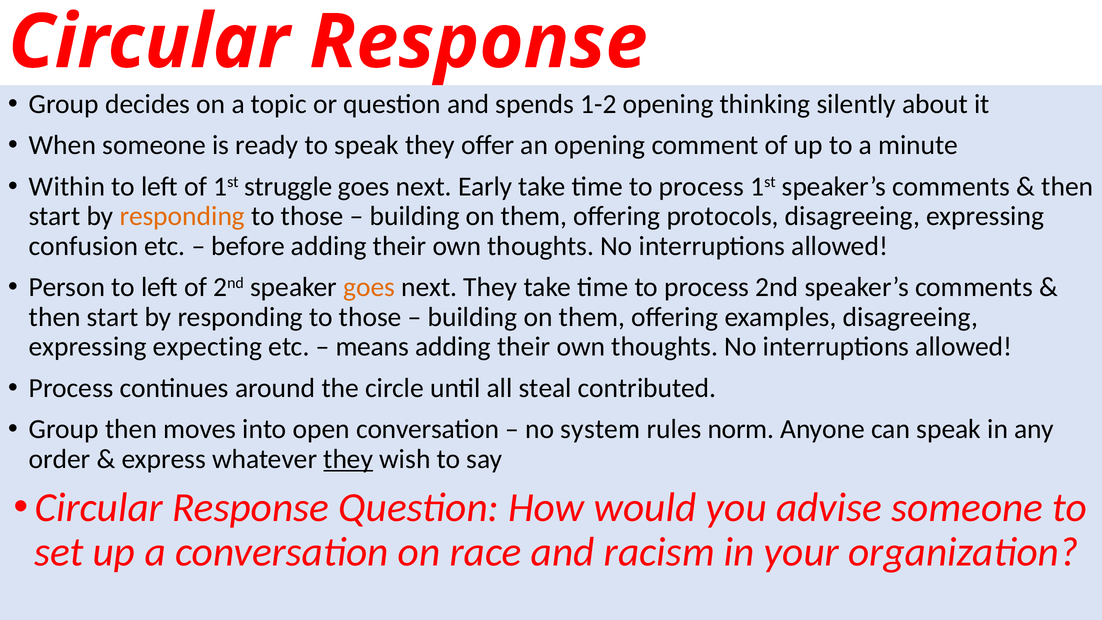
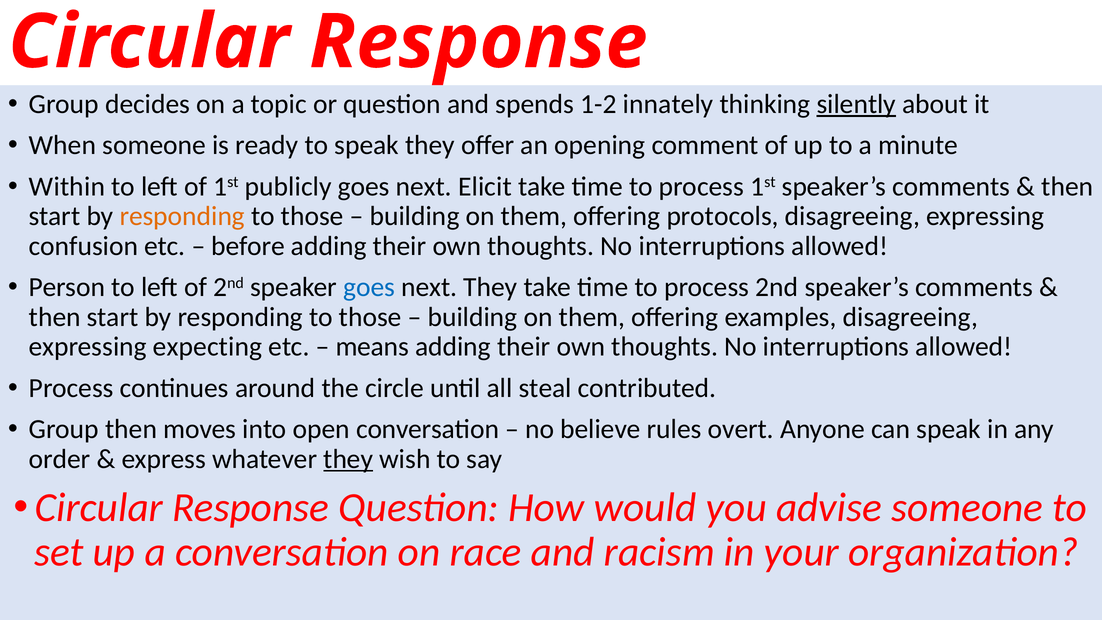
opening: opening -> innately (668, 104)
silently underline: none -> present (856, 104)
struggle: struggle -> publicly (288, 187)
Early: Early -> Elicit (485, 187)
goes colour: orange -> blue (369, 287)
system: system -> believe (601, 429)
norm: norm -> overt (741, 429)
